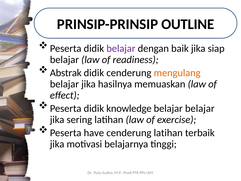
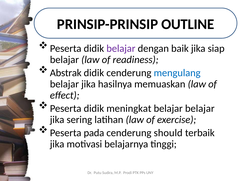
mengulang colour: orange -> blue (177, 73)
knowledge: knowledge -> meningkat (129, 108)
have: have -> pada (94, 133)
cenderung latihan: latihan -> should (168, 133)
